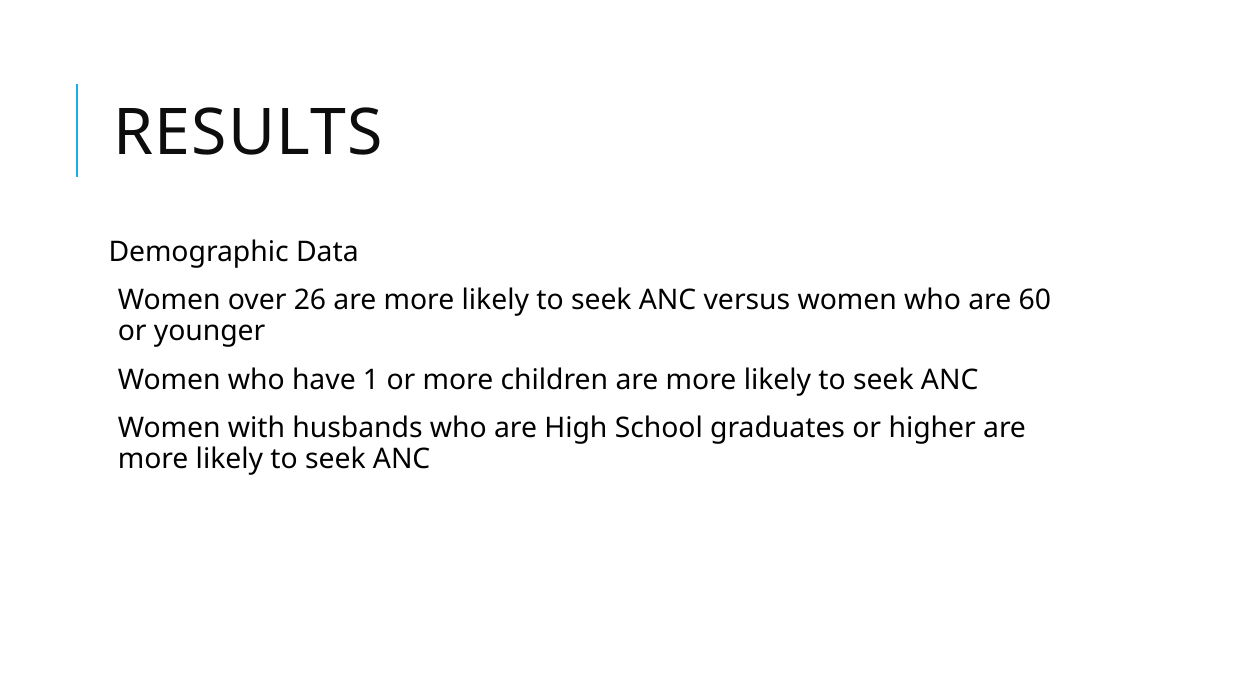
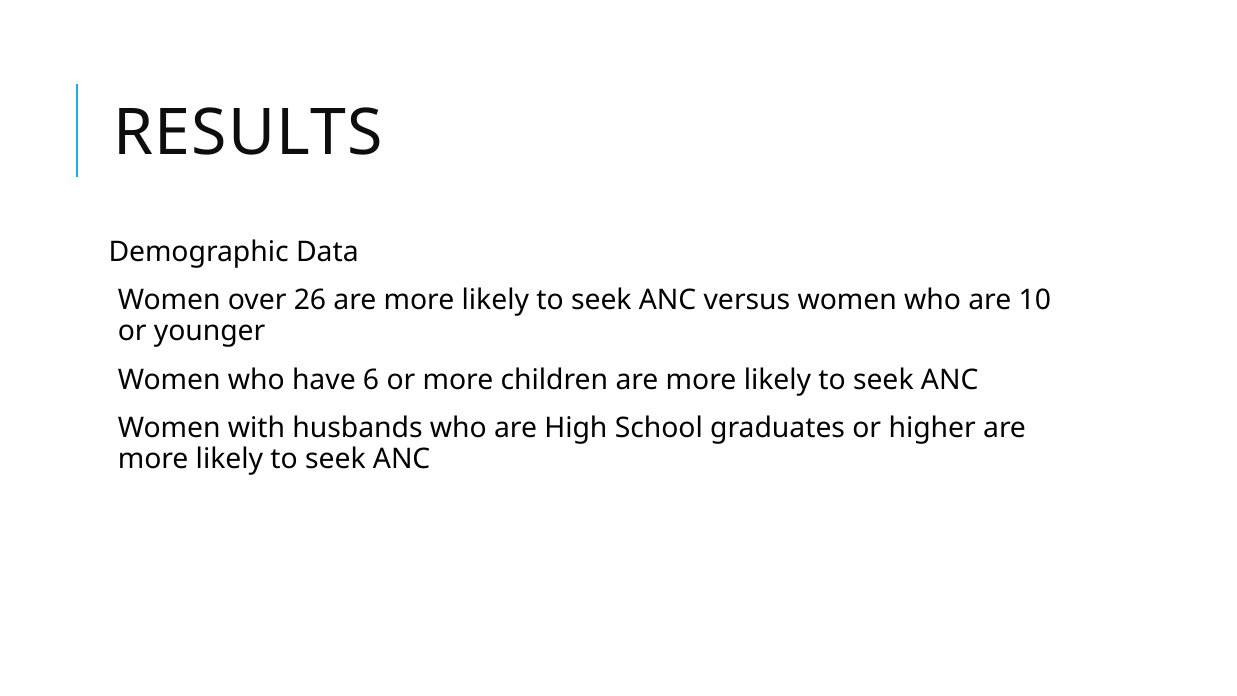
60: 60 -> 10 (1035, 300)
1: 1 -> 6 (371, 380)
